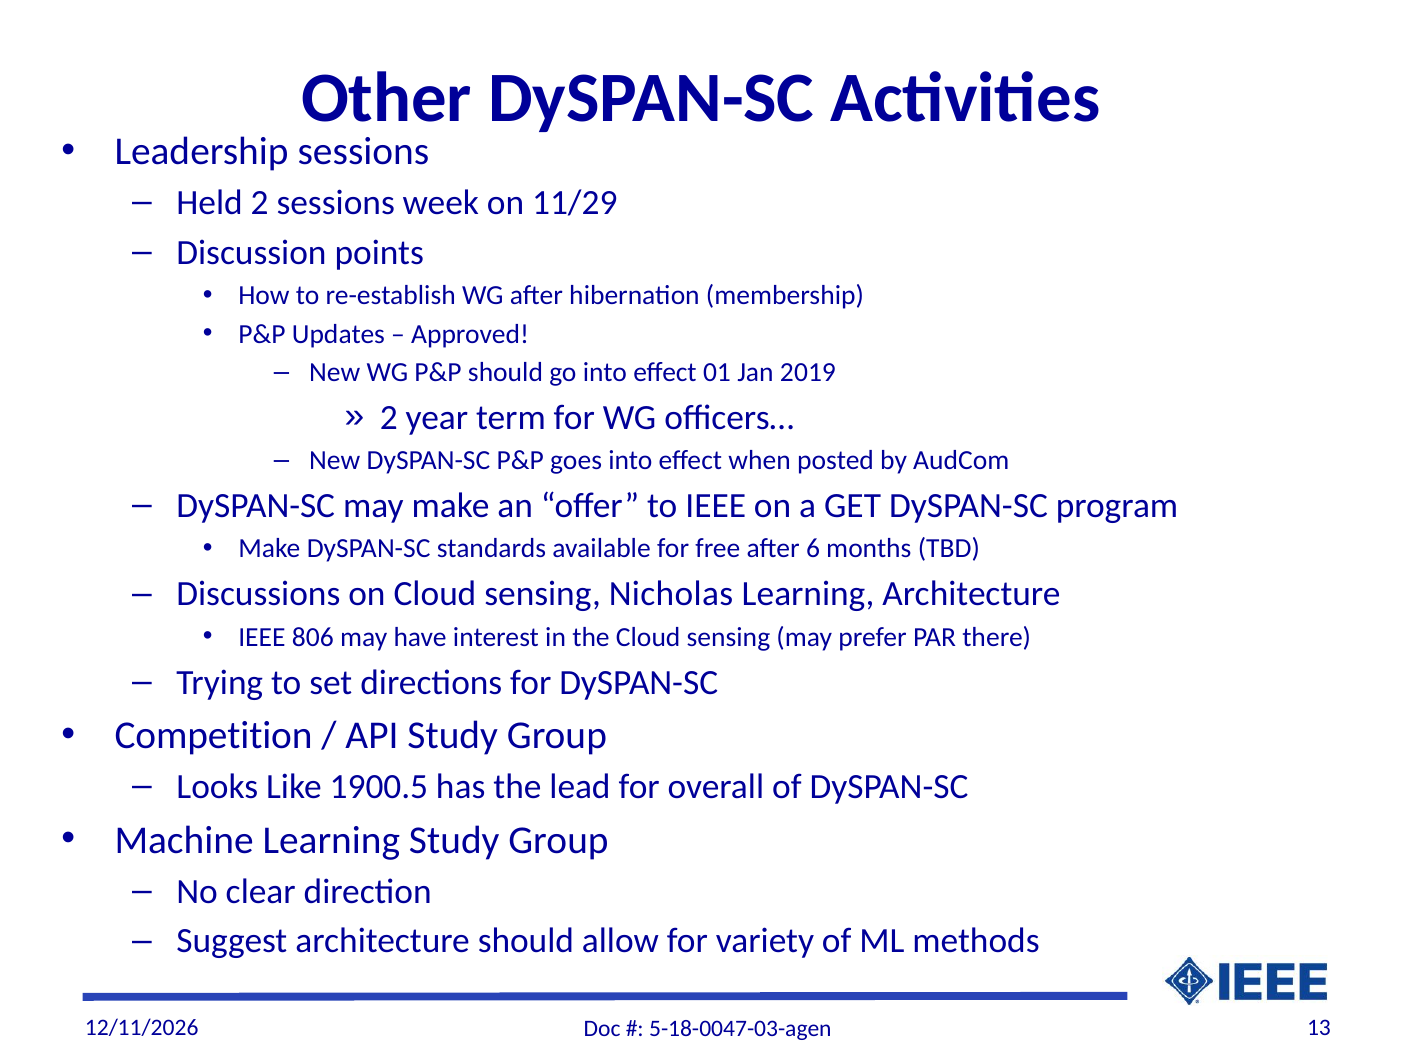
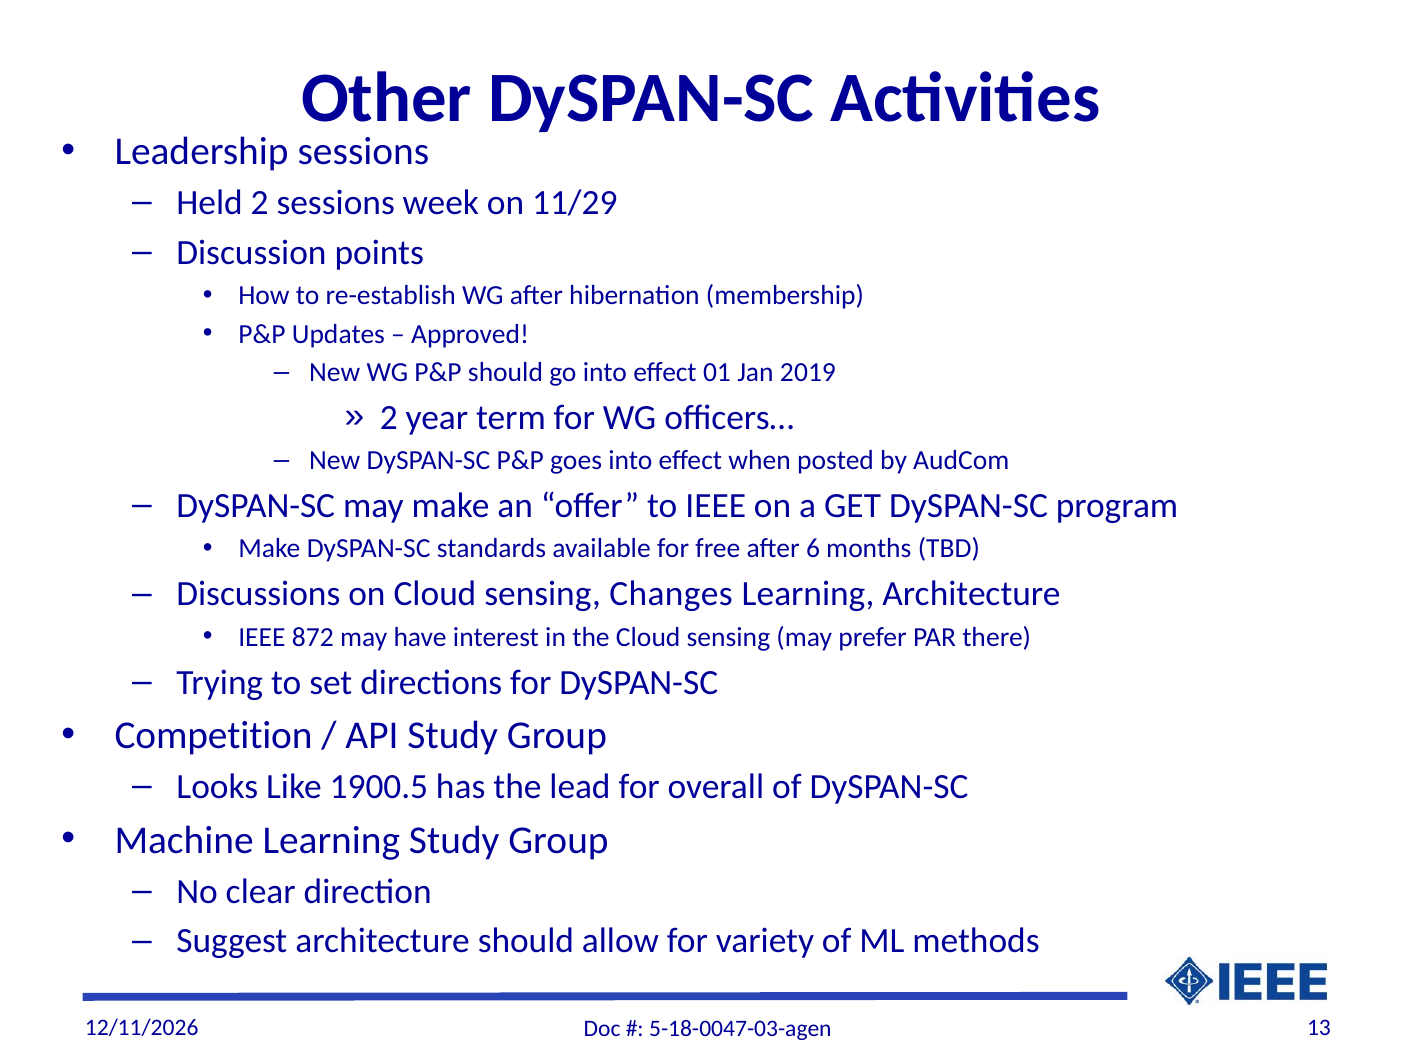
Nicholas: Nicholas -> Changes (671, 594)
806: 806 -> 872 (313, 637)
